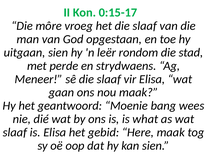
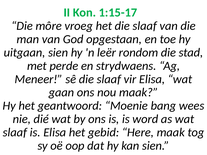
0:15-17: 0:15-17 -> 1:15-17 (118, 12)
what: what -> word (145, 119)
